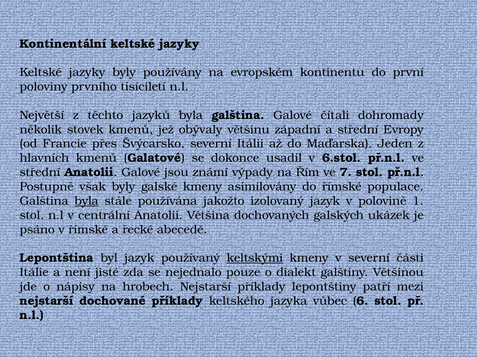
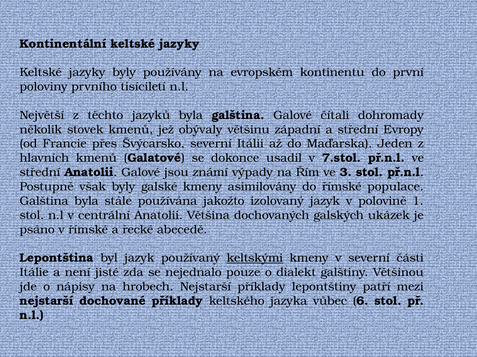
6.stol: 6.stol -> 7.stol (341, 158)
7: 7 -> 3 (346, 173)
byla underline: present -> none (87, 201)
